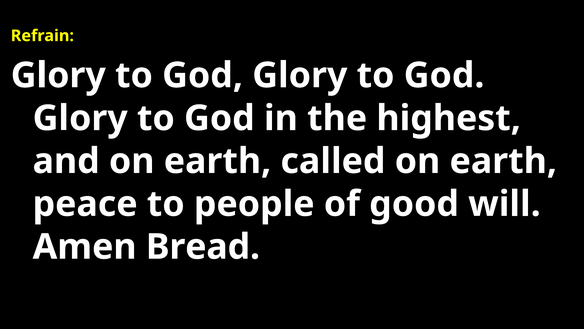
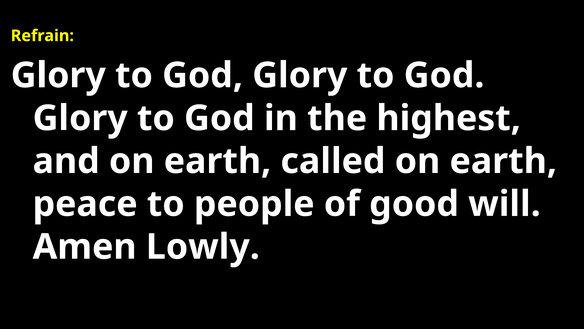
Bread: Bread -> Lowly (203, 247)
